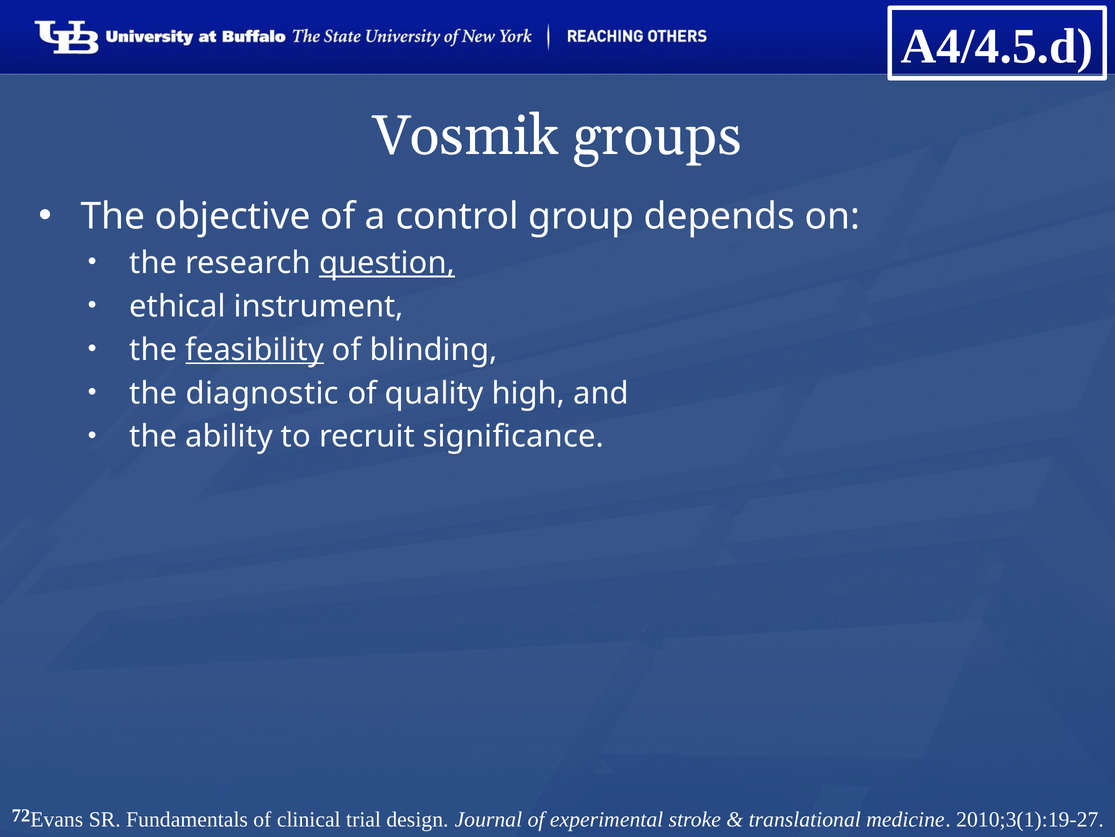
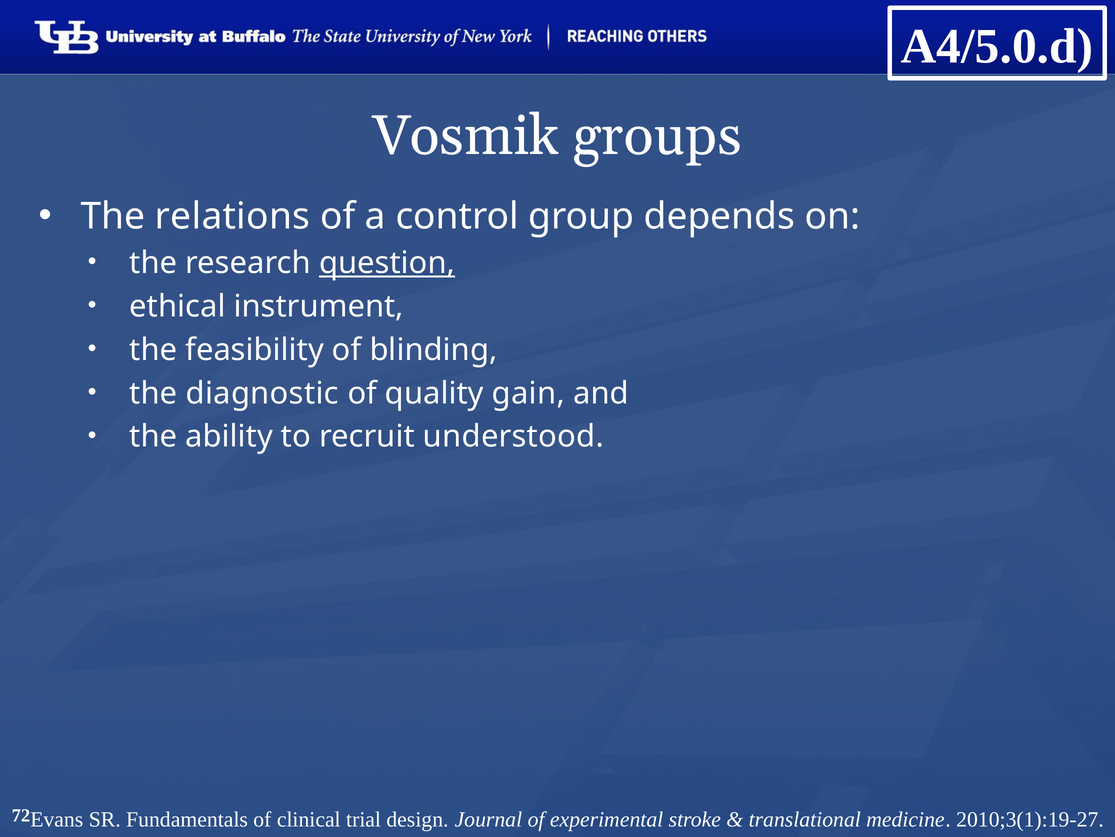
A4/4.5.d: A4/4.5.d -> A4/5.0.d (997, 47)
objective: objective -> relations (232, 216)
feasibility underline: present -> none (255, 350)
high: high -> gain (528, 393)
significance: significance -> understood (513, 436)
